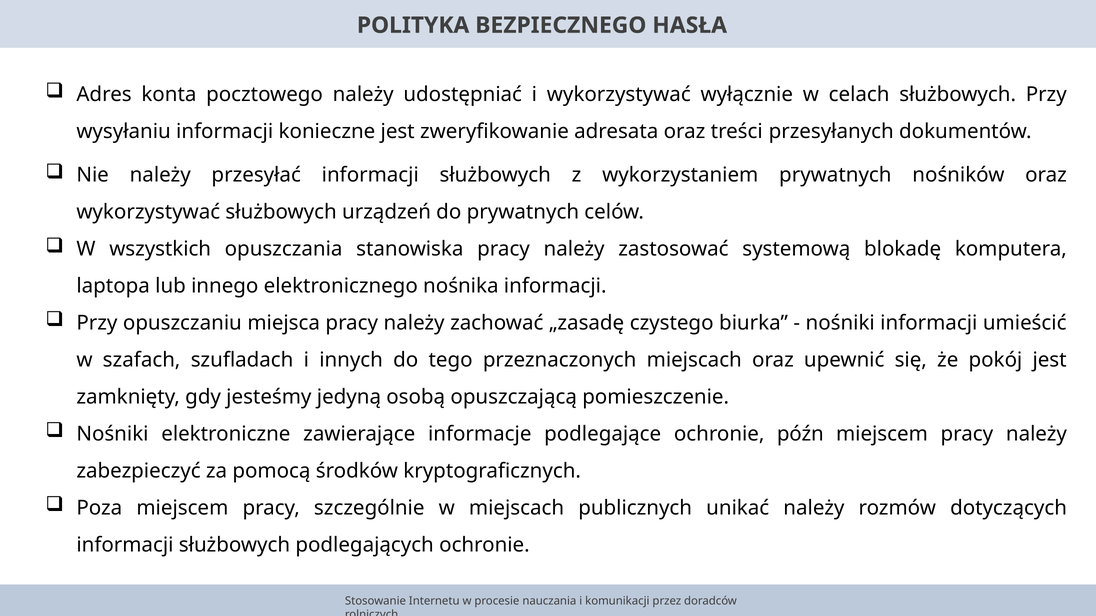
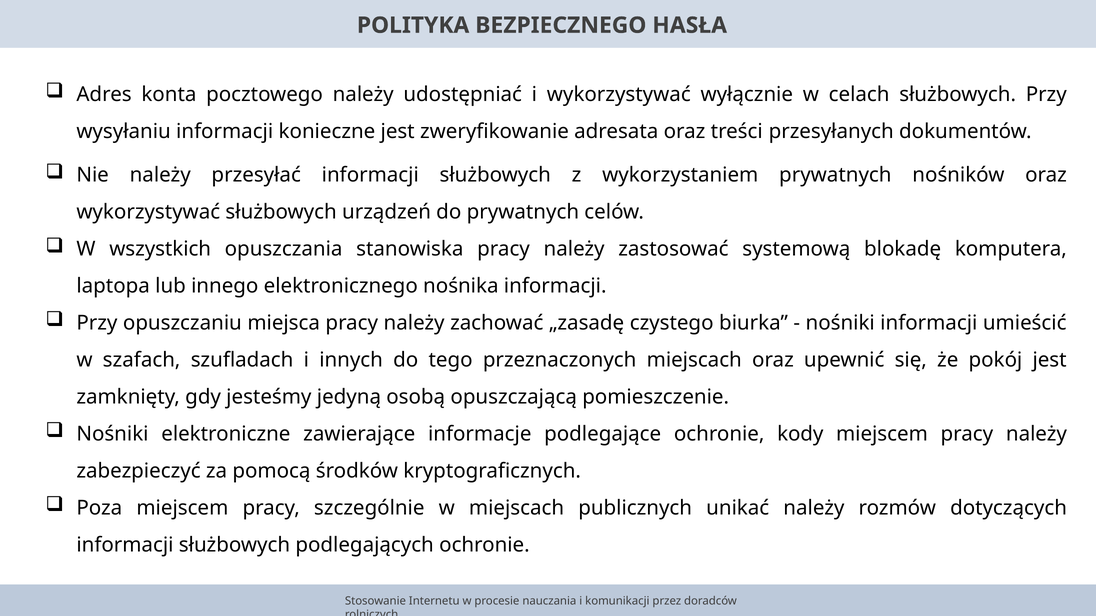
późn: późn -> kody (800, 434)
